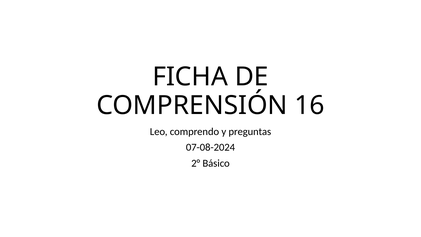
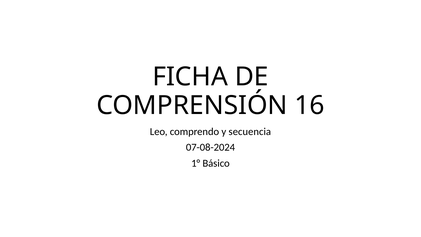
preguntas: preguntas -> secuencia (250, 132)
2°: 2° -> 1° (196, 163)
